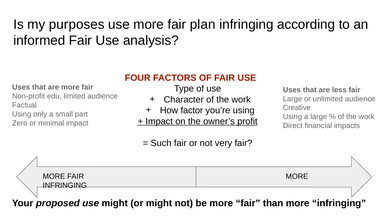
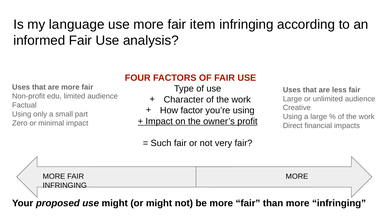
purposes: purposes -> language (77, 25)
plan: plan -> item (203, 25)
